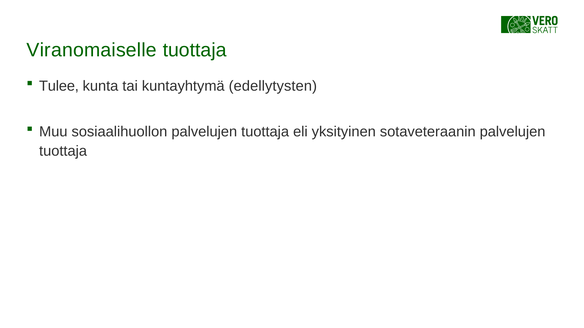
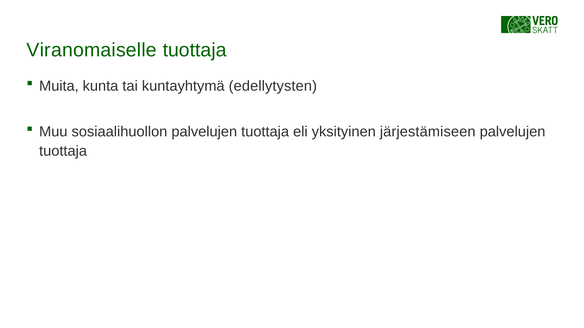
Tulee: Tulee -> Muita (59, 86)
sotaveteraanin: sotaveteraanin -> järjestämiseen (428, 132)
